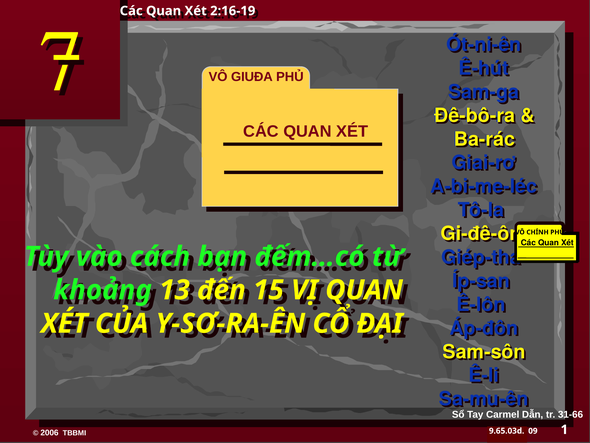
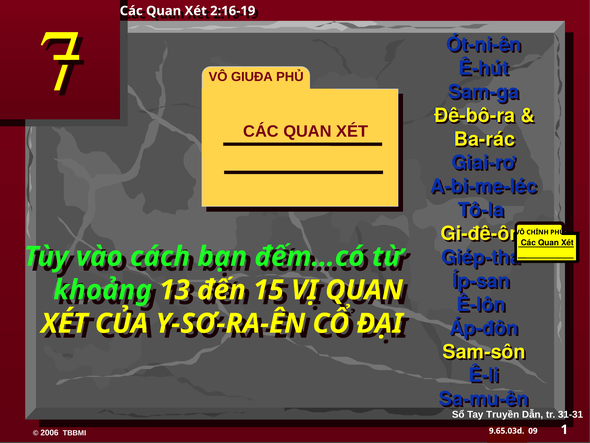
Carmel: Carmel -> Truyền (503, 414)
31-66: 31-66 -> 31-31 (571, 414)
